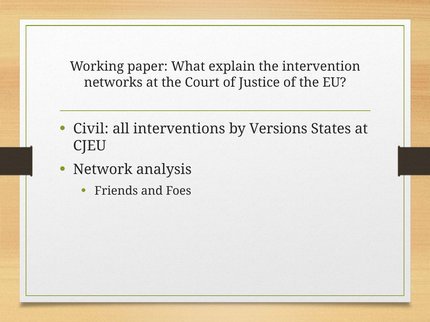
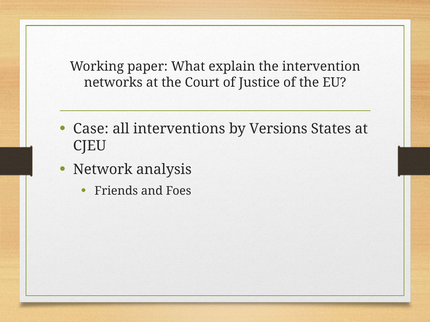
Civil: Civil -> Case (91, 129)
